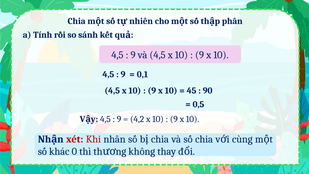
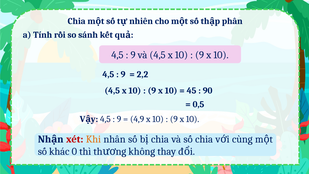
0,1: 0,1 -> 2,2 (142, 74)
4,2: 4,2 -> 4,9 (137, 119)
Khi colour: red -> orange (93, 139)
